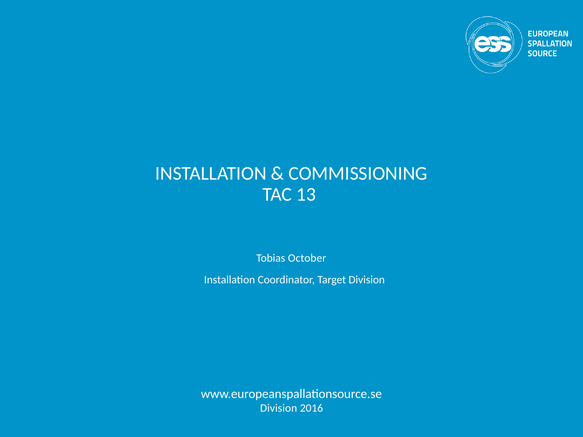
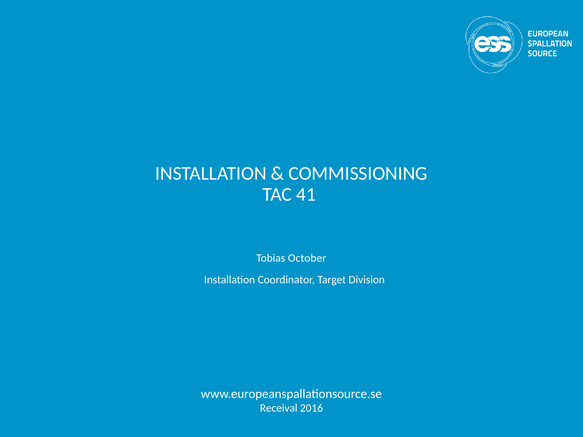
13: 13 -> 41 (306, 195)
Division: Division -> Receival (279, 408)
